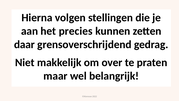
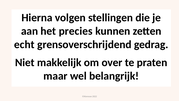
daar: daar -> echt (24, 44)
